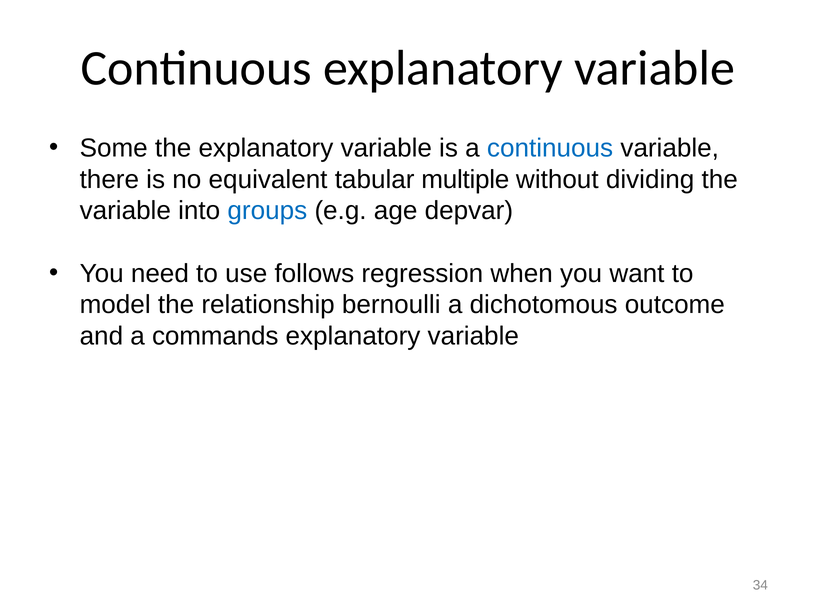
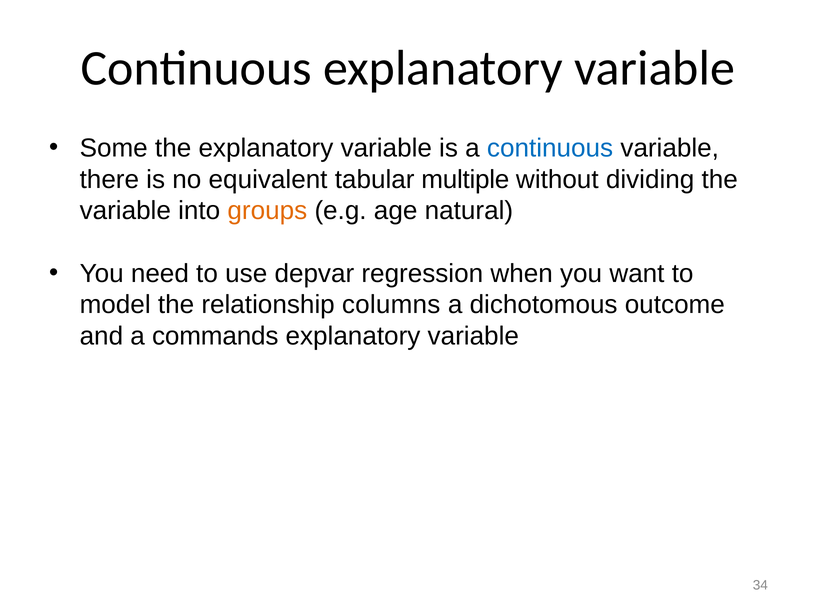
groups colour: blue -> orange (267, 211)
depvar: depvar -> natural (469, 211)
follows: follows -> depvar (314, 273)
bernoulli: bernoulli -> columns (391, 305)
